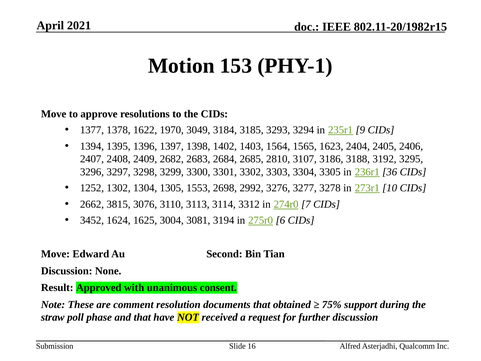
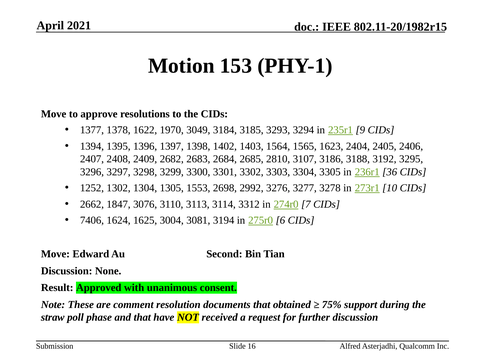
3815: 3815 -> 1847 (119, 204)
3452: 3452 -> 7406 (92, 220)
